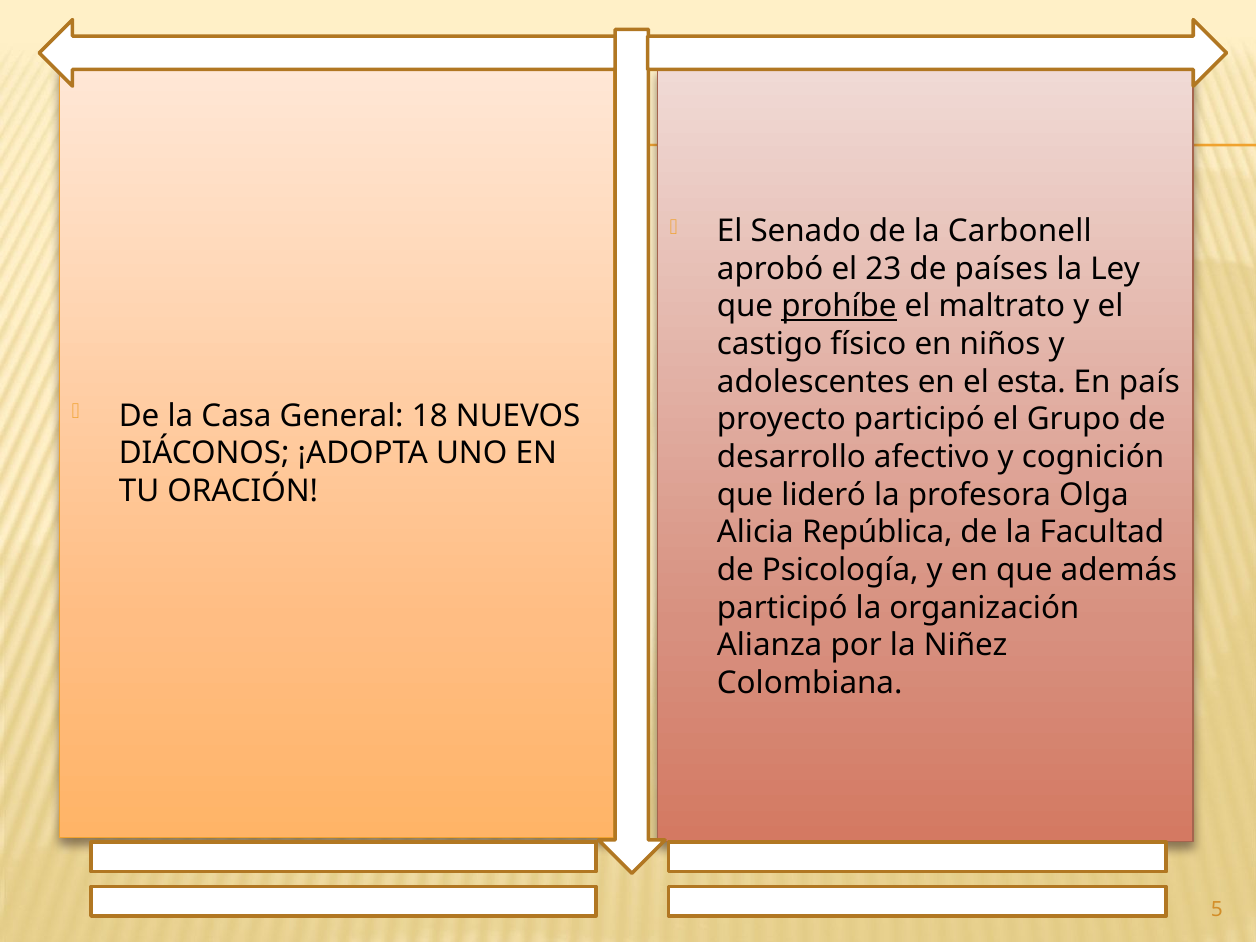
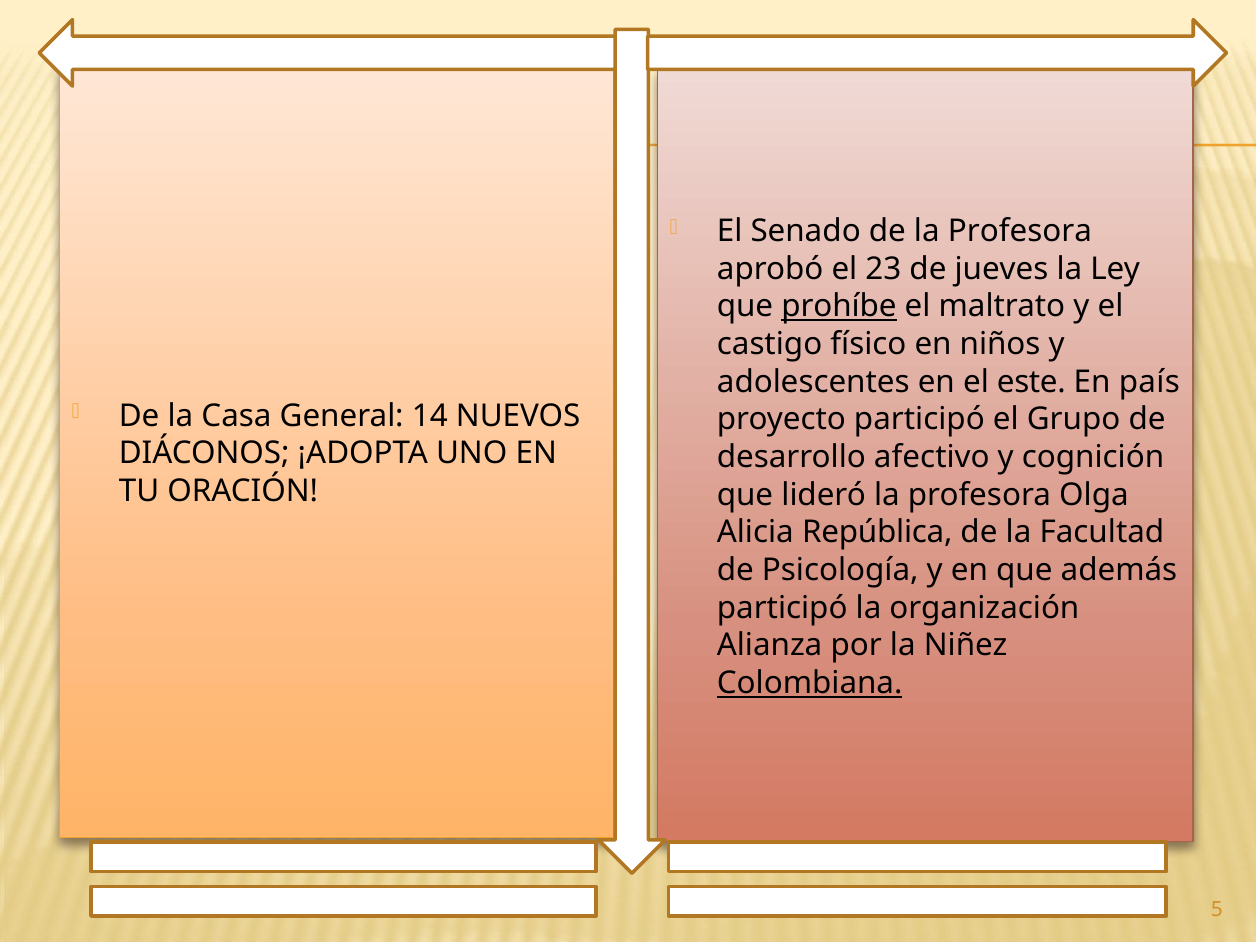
de la Carbonell: Carbonell -> Profesora (1020, 231)
países: países -> jueves (1001, 269)
esta: esta -> este (1031, 382)
18: 18 -> 14 (430, 416)
Colombiana underline: none -> present (810, 683)
